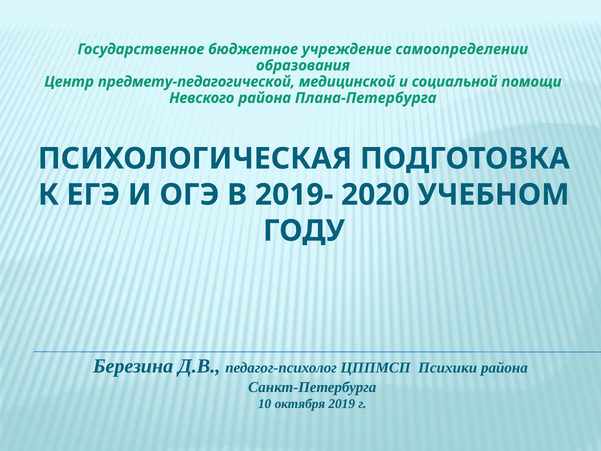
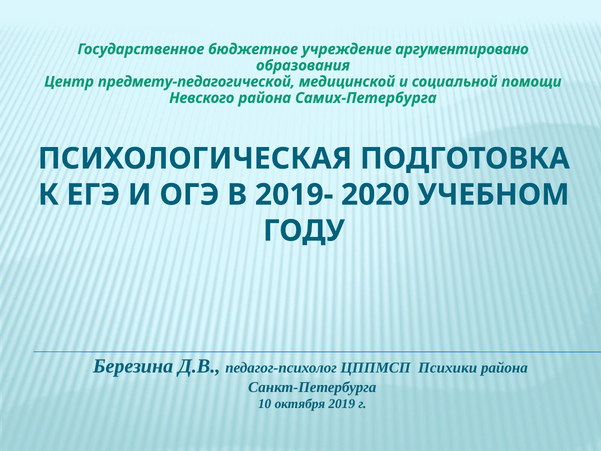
самоопределении: самоопределении -> аргументировано (462, 49)
Плана-Петербурга: Плана-Петербурга -> Самих-Петербурга (366, 98)
